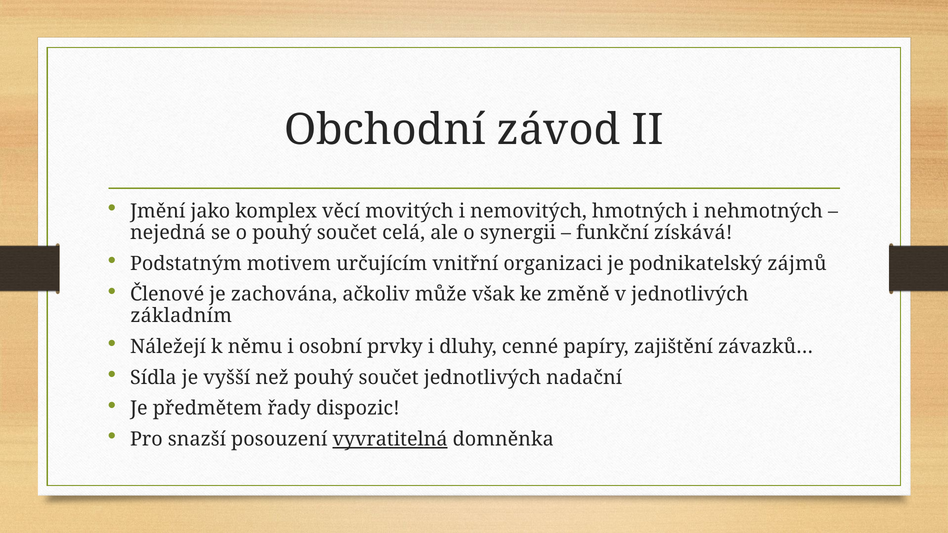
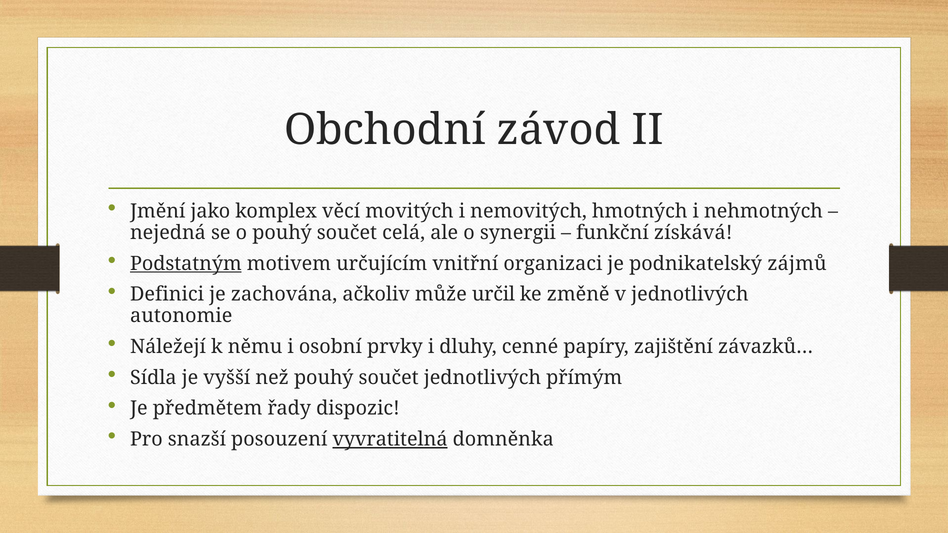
Podstatným underline: none -> present (186, 264)
Členové: Členové -> Definici (167, 295)
však: však -> určil (494, 295)
základním: základním -> autonomie (181, 316)
nadační: nadační -> přímým (584, 378)
